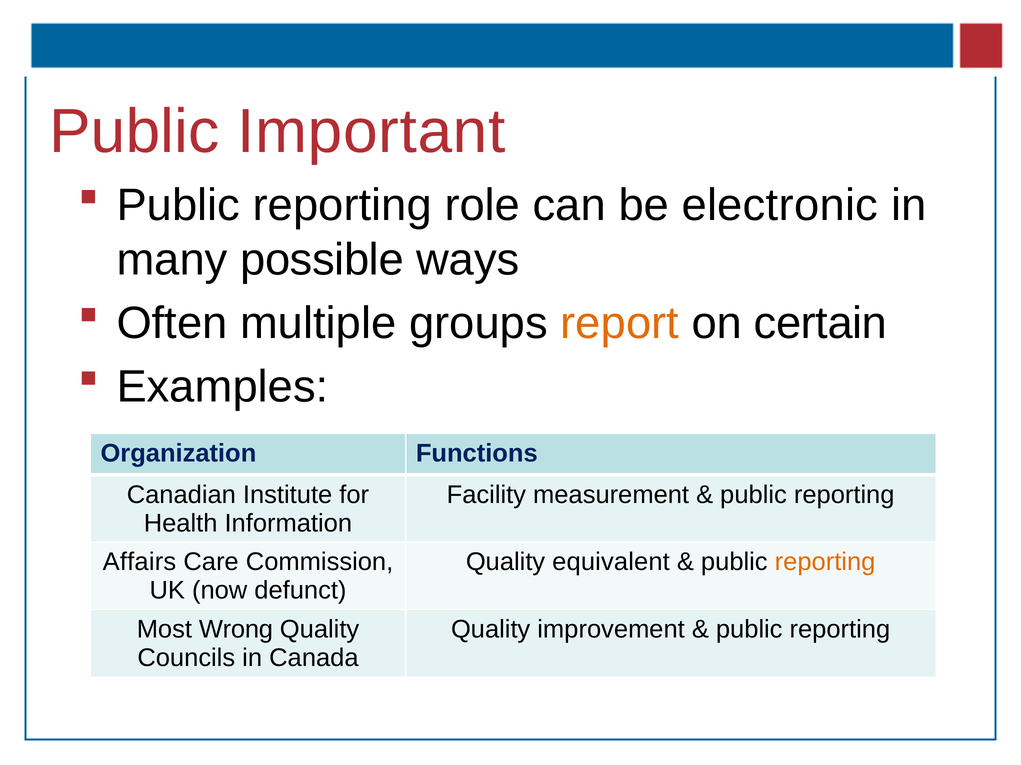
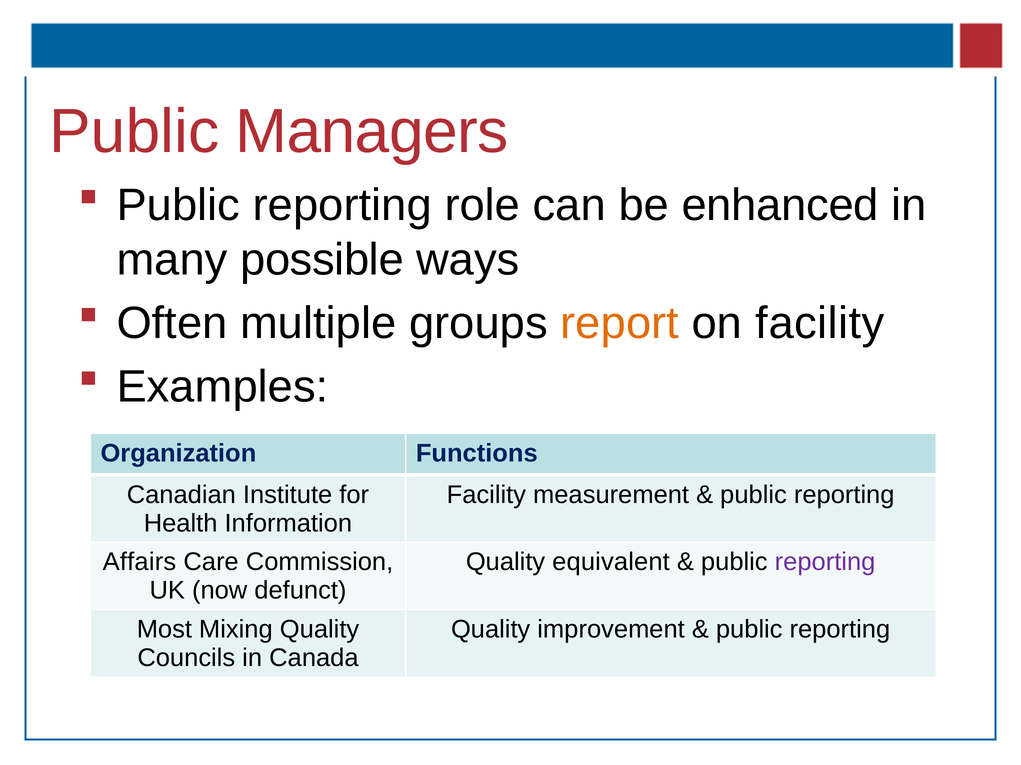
Important: Important -> Managers (372, 132)
electronic: electronic -> enhanced (780, 206)
on certain: certain -> facility (820, 324)
reporting colour: orange -> purple (825, 563)
Wrong: Wrong -> Mixing (236, 630)
